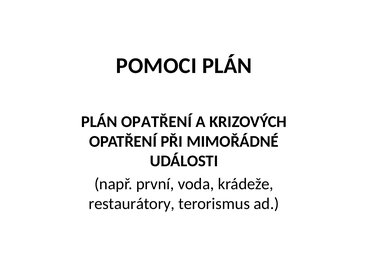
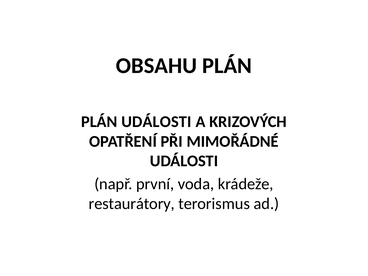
POMOCI: POMOCI -> OBSAHU (156, 66)
PLÁN OPATŘENÍ: OPATŘENÍ -> UDÁLOSTI (156, 122)
